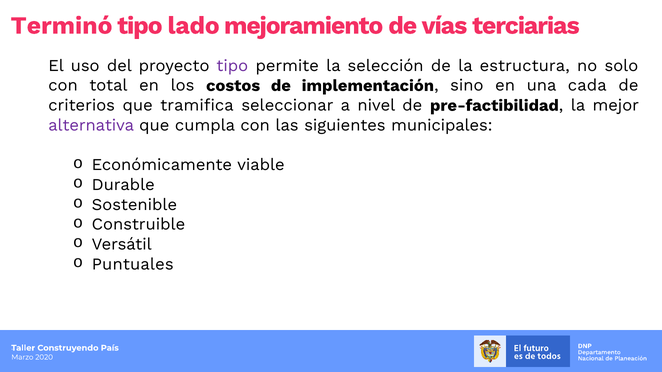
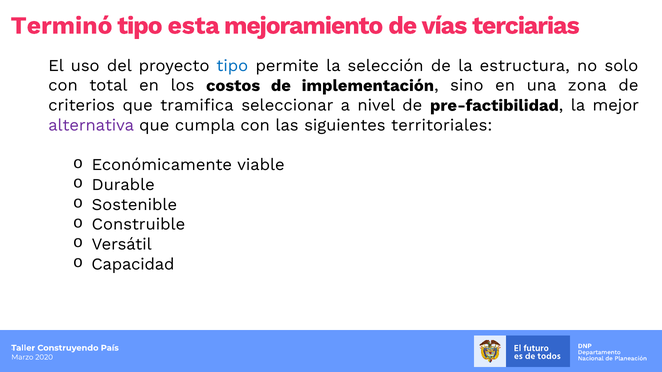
lado: lado -> esta (194, 26)
tipo colour: purple -> blue (232, 66)
cada: cada -> zona (587, 86)
municipales: municipales -> territoriales (442, 125)
Puntuales: Puntuales -> Capacidad (133, 264)
